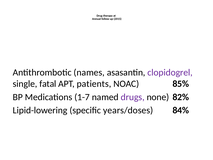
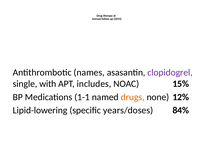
fatal: fatal -> with (48, 84)
patients: patients -> includes (94, 84)
85%: 85% -> 15% (181, 84)
1-7: 1-7 -> 1-1 (82, 97)
drugs colour: purple -> orange (133, 97)
82%: 82% -> 12% (181, 97)
